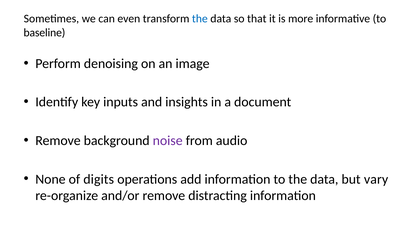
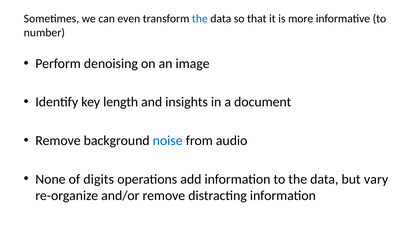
baseline: baseline -> number (44, 33)
inputs: inputs -> length (121, 102)
noise colour: purple -> blue (168, 141)
